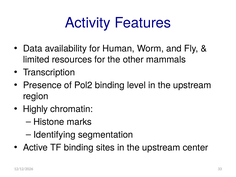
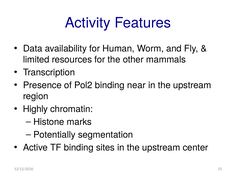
level: level -> near (136, 85)
Identifying: Identifying -> Potentially (54, 135)
